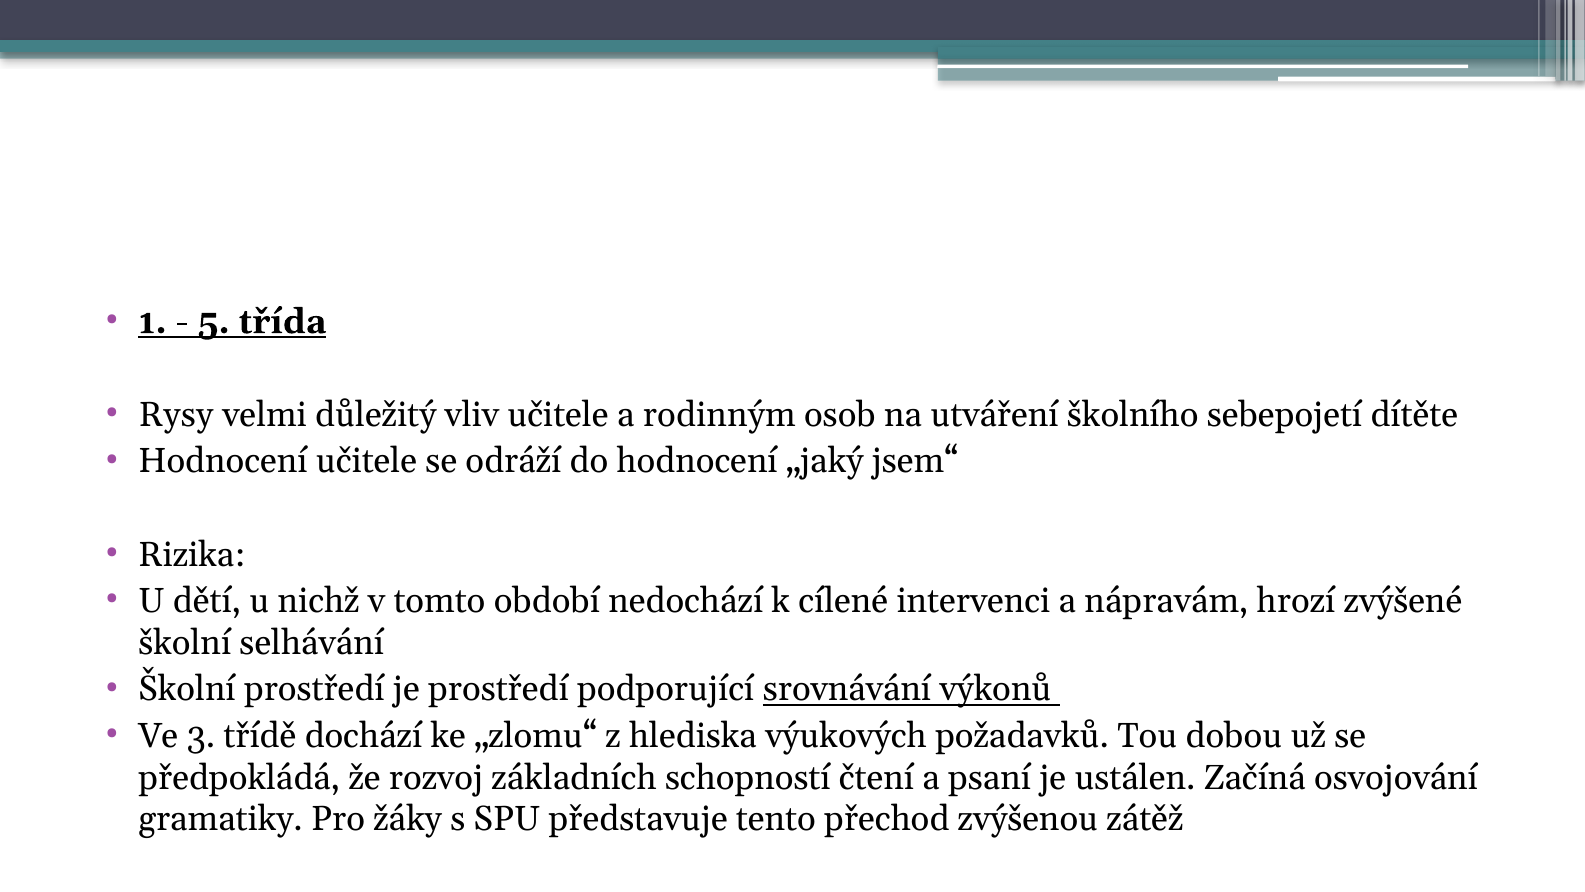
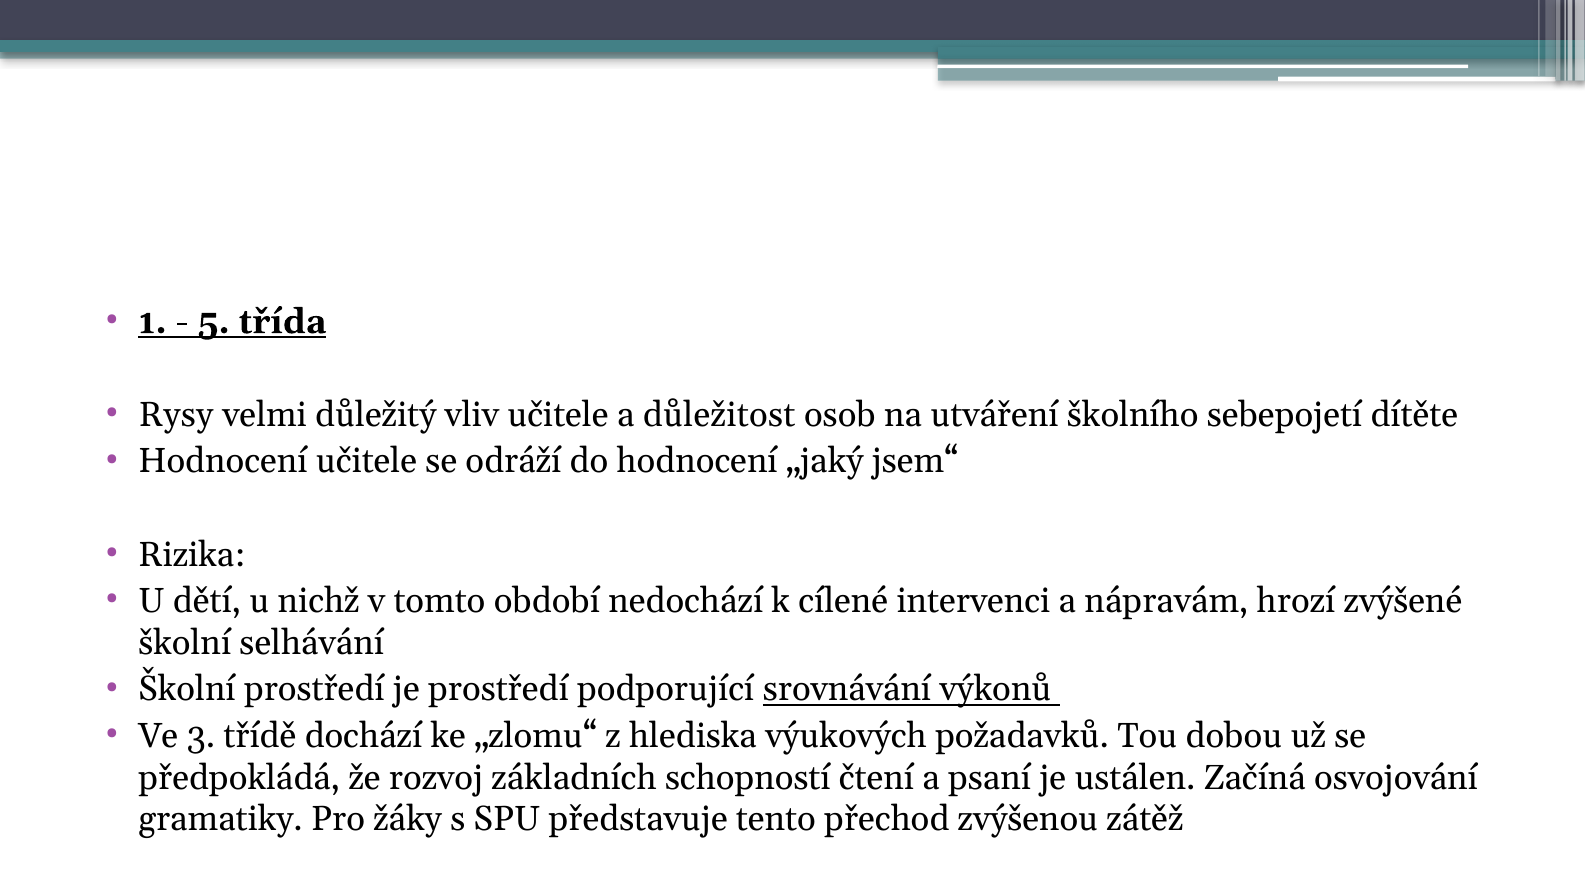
rodinným: rodinným -> důležitost (719, 415)
